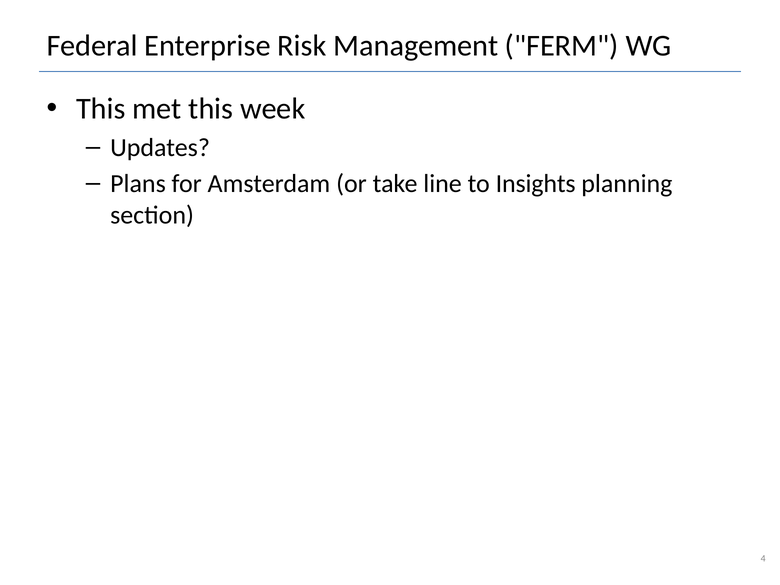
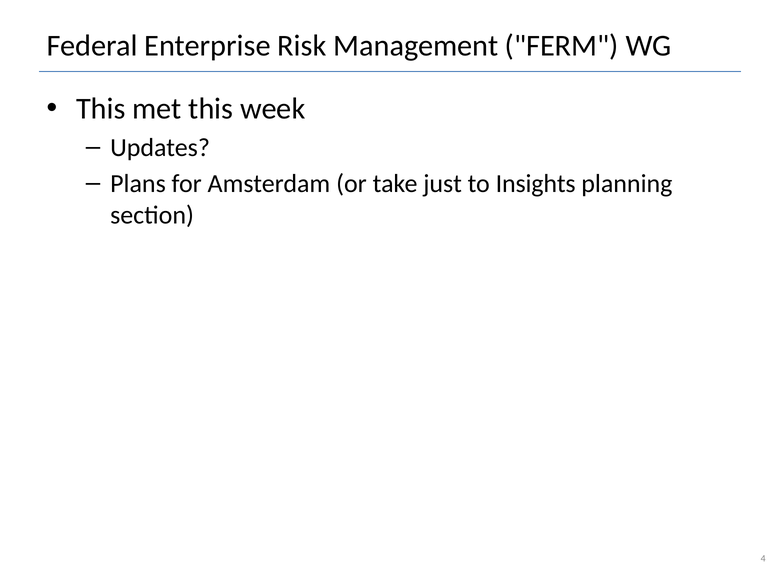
line: line -> just (443, 184)
